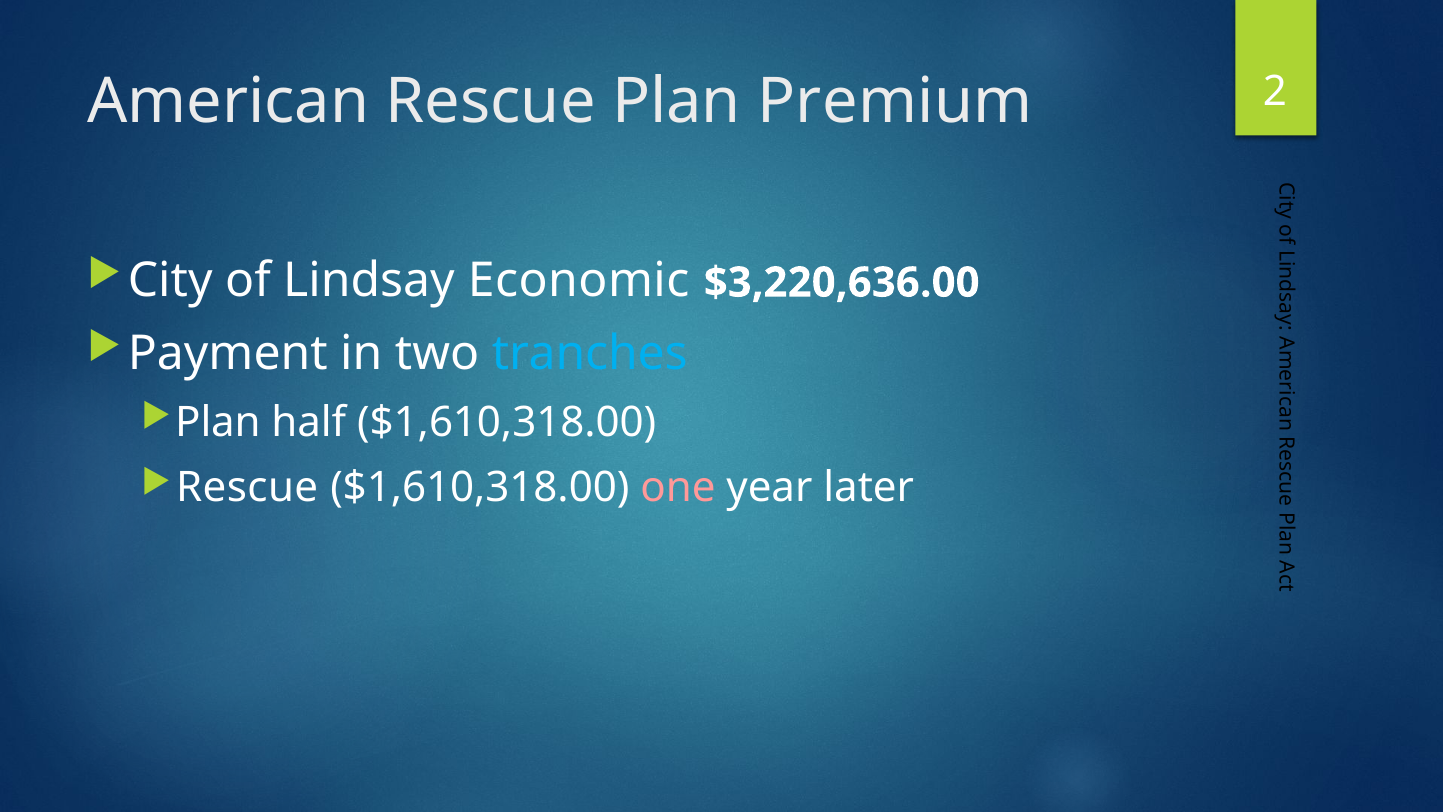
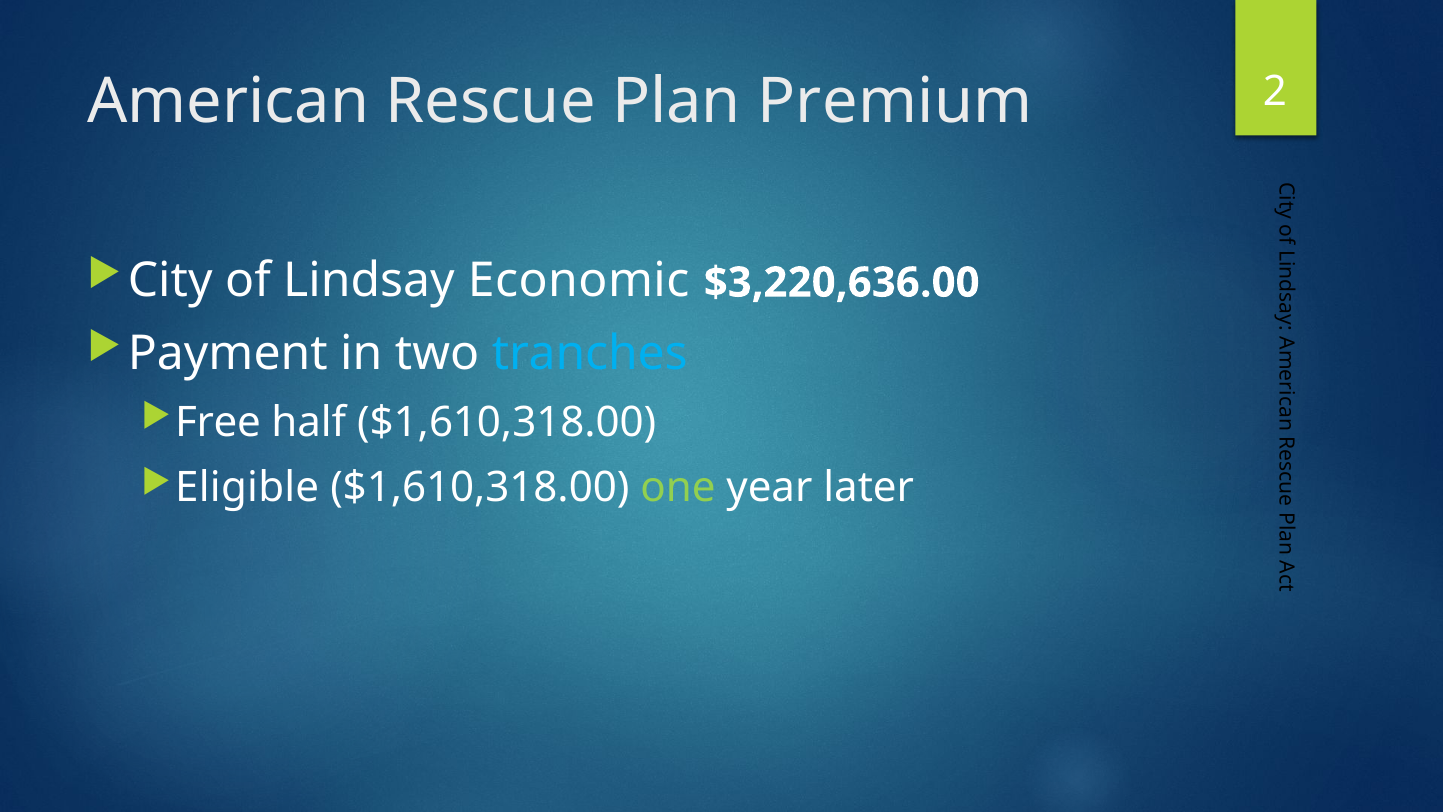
Plan: Plan -> Free (218, 422)
Rescue: Rescue -> Eligible (247, 488)
one colour: pink -> light green (678, 488)
